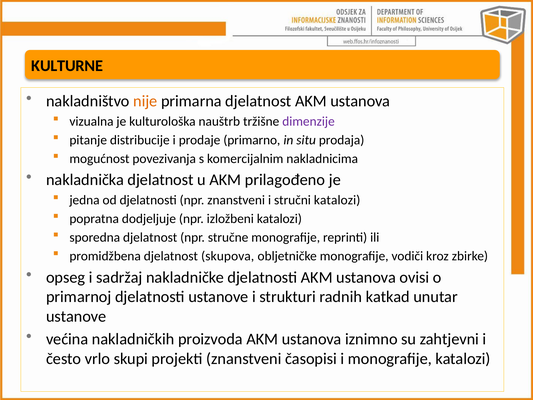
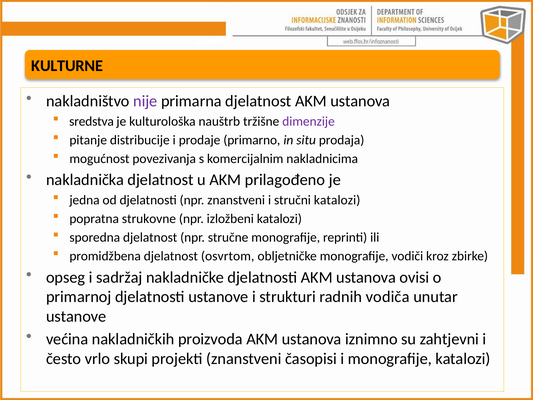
nije colour: orange -> purple (145, 101)
vizualna: vizualna -> sredstva (92, 121)
dodjeljuje: dodjeljuje -> strukovne (149, 219)
skupova: skupova -> osvrtom (228, 256)
katkad: katkad -> vodiča (388, 297)
